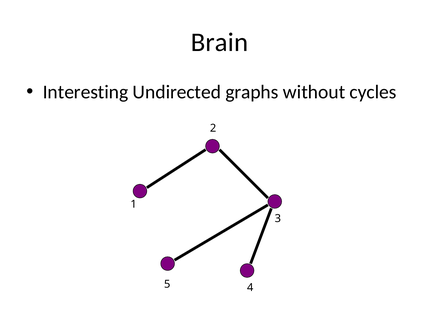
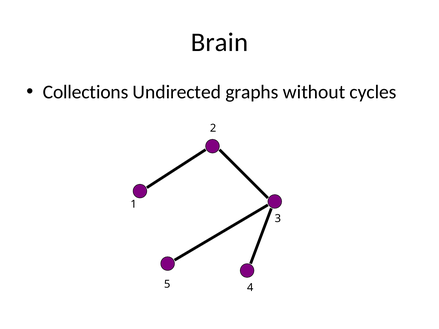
Interesting: Interesting -> Collections (86, 92)
